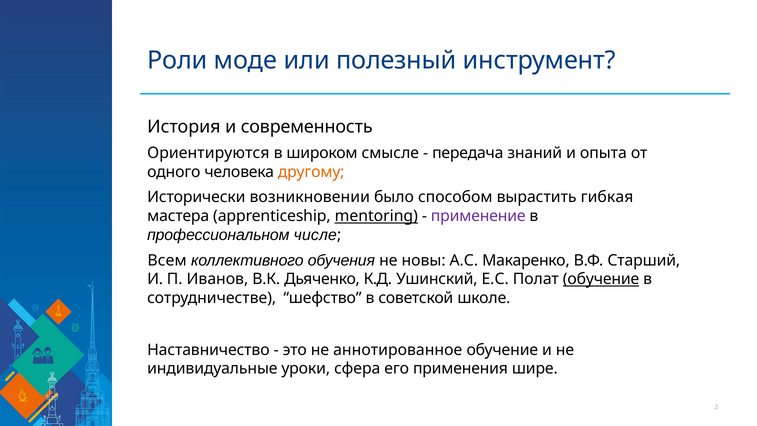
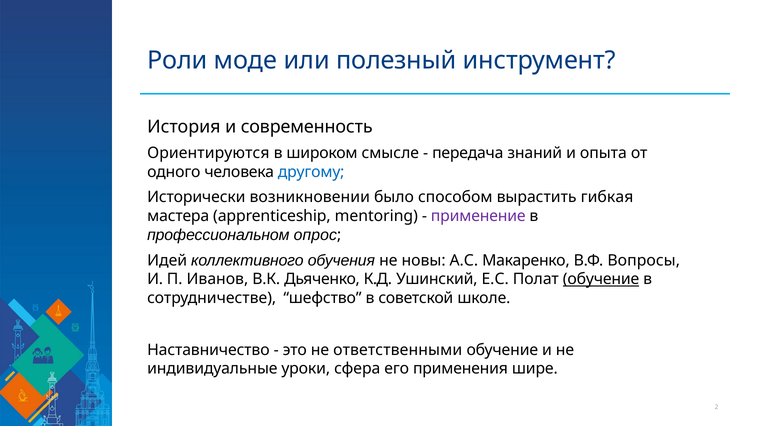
другому colour: orange -> blue (311, 172)
mentoring underline: present -> none (376, 216)
числе: числе -> опрос (315, 235)
Всем: Всем -> Идей (167, 260)
Старший: Старший -> Вопросы (644, 260)
аннотированное: аннотированное -> ответственными (398, 350)
